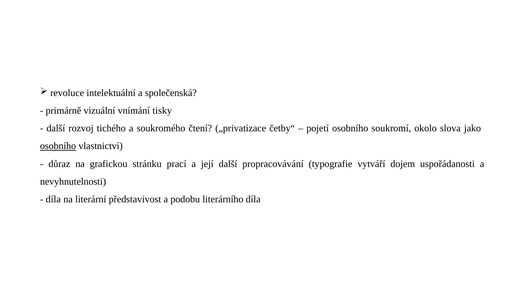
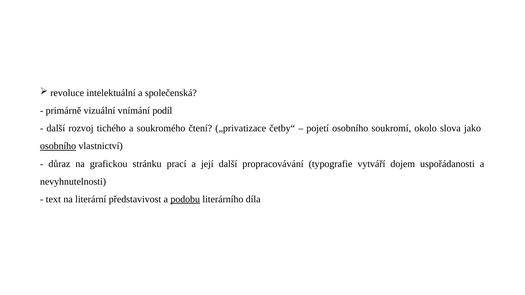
tisky: tisky -> podíl (162, 111)
díla: díla -> text (53, 199)
podobu underline: none -> present (185, 199)
